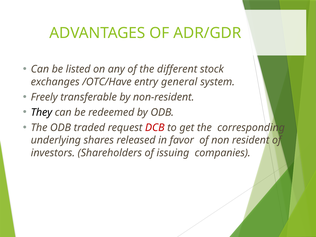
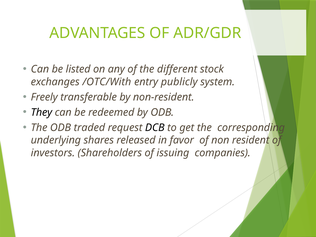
/OTC/Have: /OTC/Have -> /OTC/With (107, 82)
general: general -> publicly (179, 82)
DCB colour: red -> black (155, 128)
